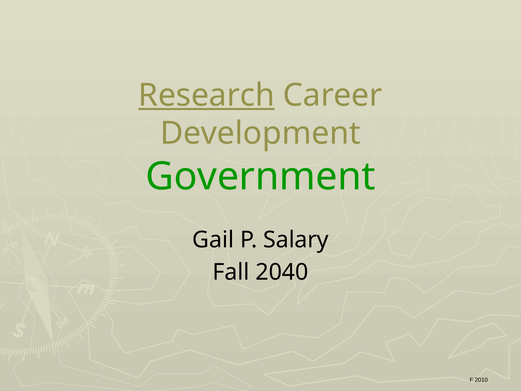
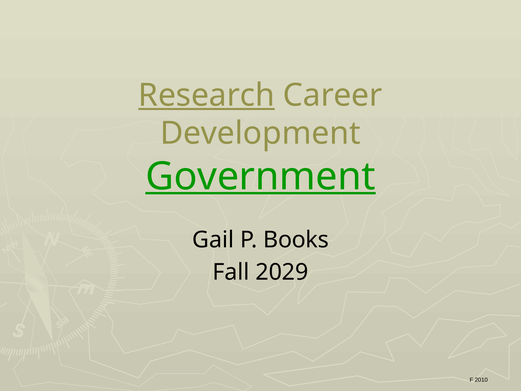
Government underline: none -> present (260, 176)
Salary: Salary -> Books (296, 240)
2040: 2040 -> 2029 (282, 272)
